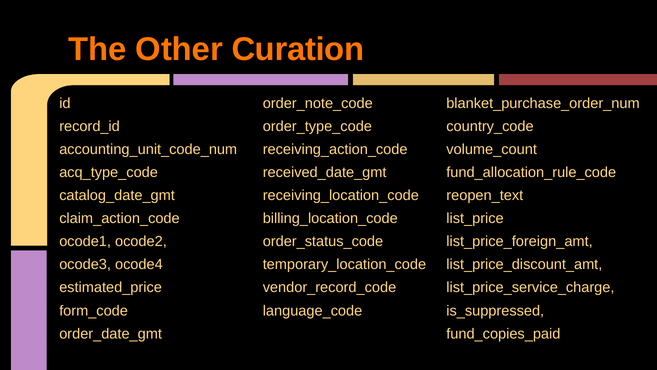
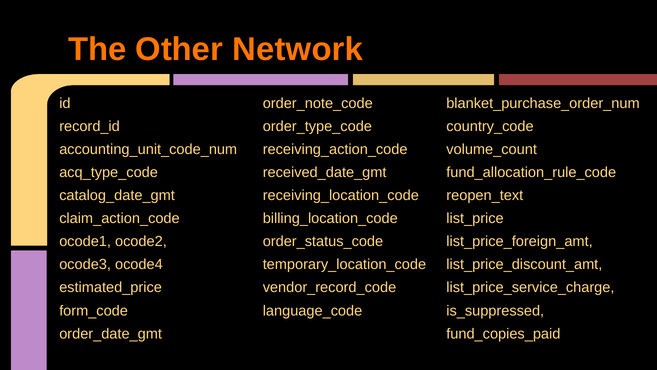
Curation: Curation -> Network (298, 49)
